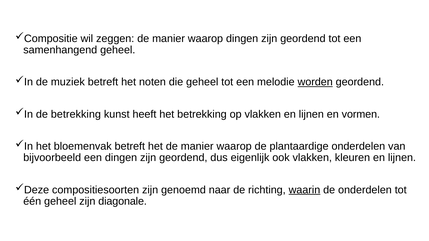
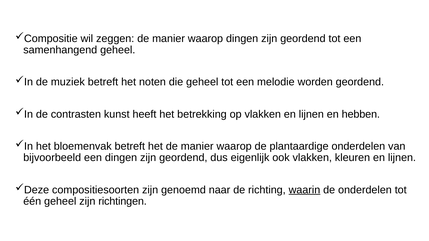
worden underline: present -> none (315, 82)
de betrekking: betrekking -> contrasten (76, 114)
vormen: vormen -> hebben (361, 114)
diagonale: diagonale -> richtingen (123, 202)
